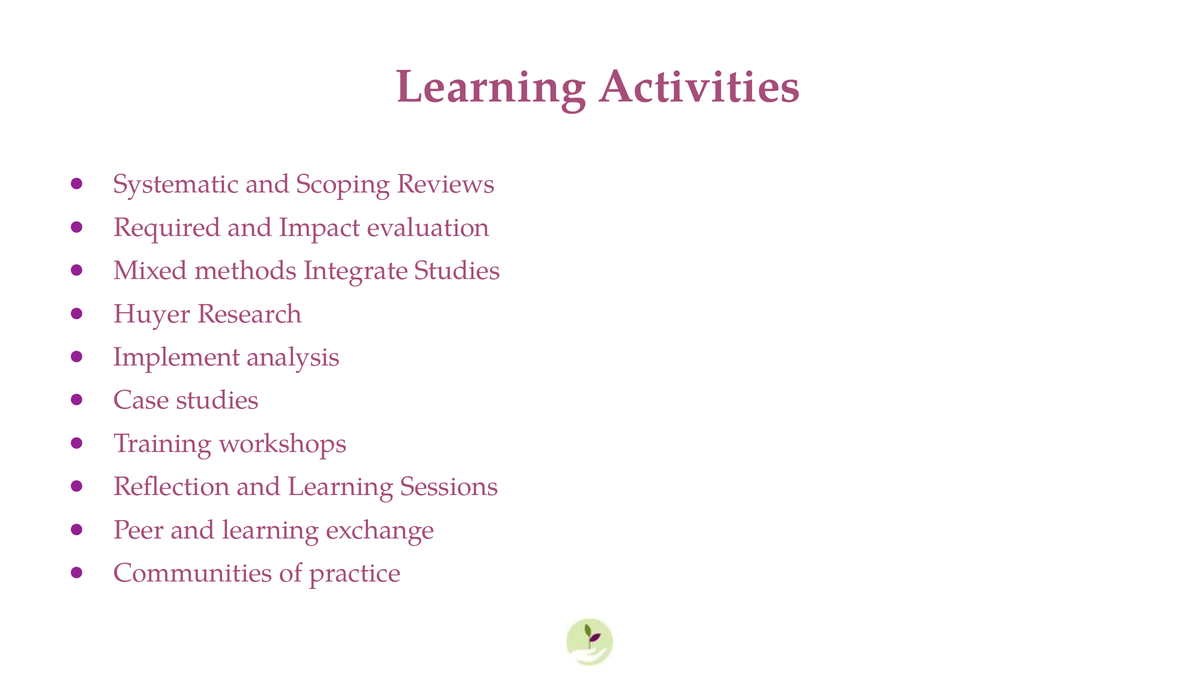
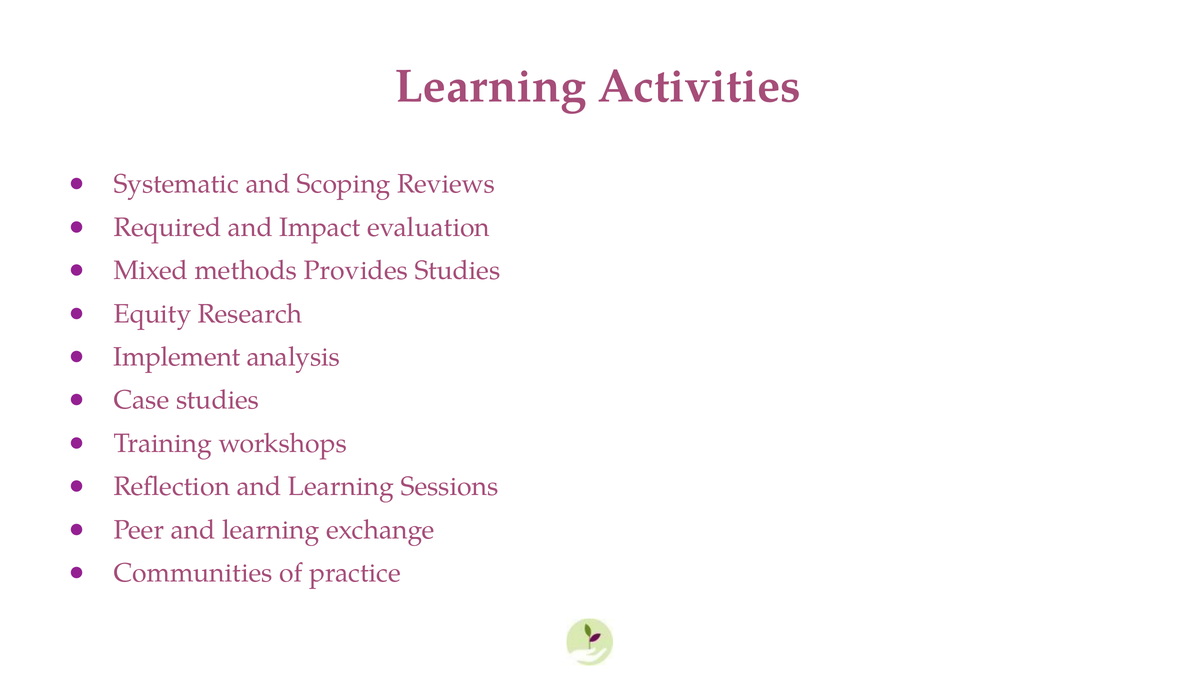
Integrate: Integrate -> Provides (356, 270)
Huyer: Huyer -> Equity (152, 314)
